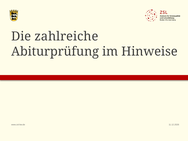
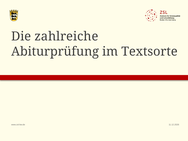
Hinweise: Hinweise -> Textsorte (149, 51)
